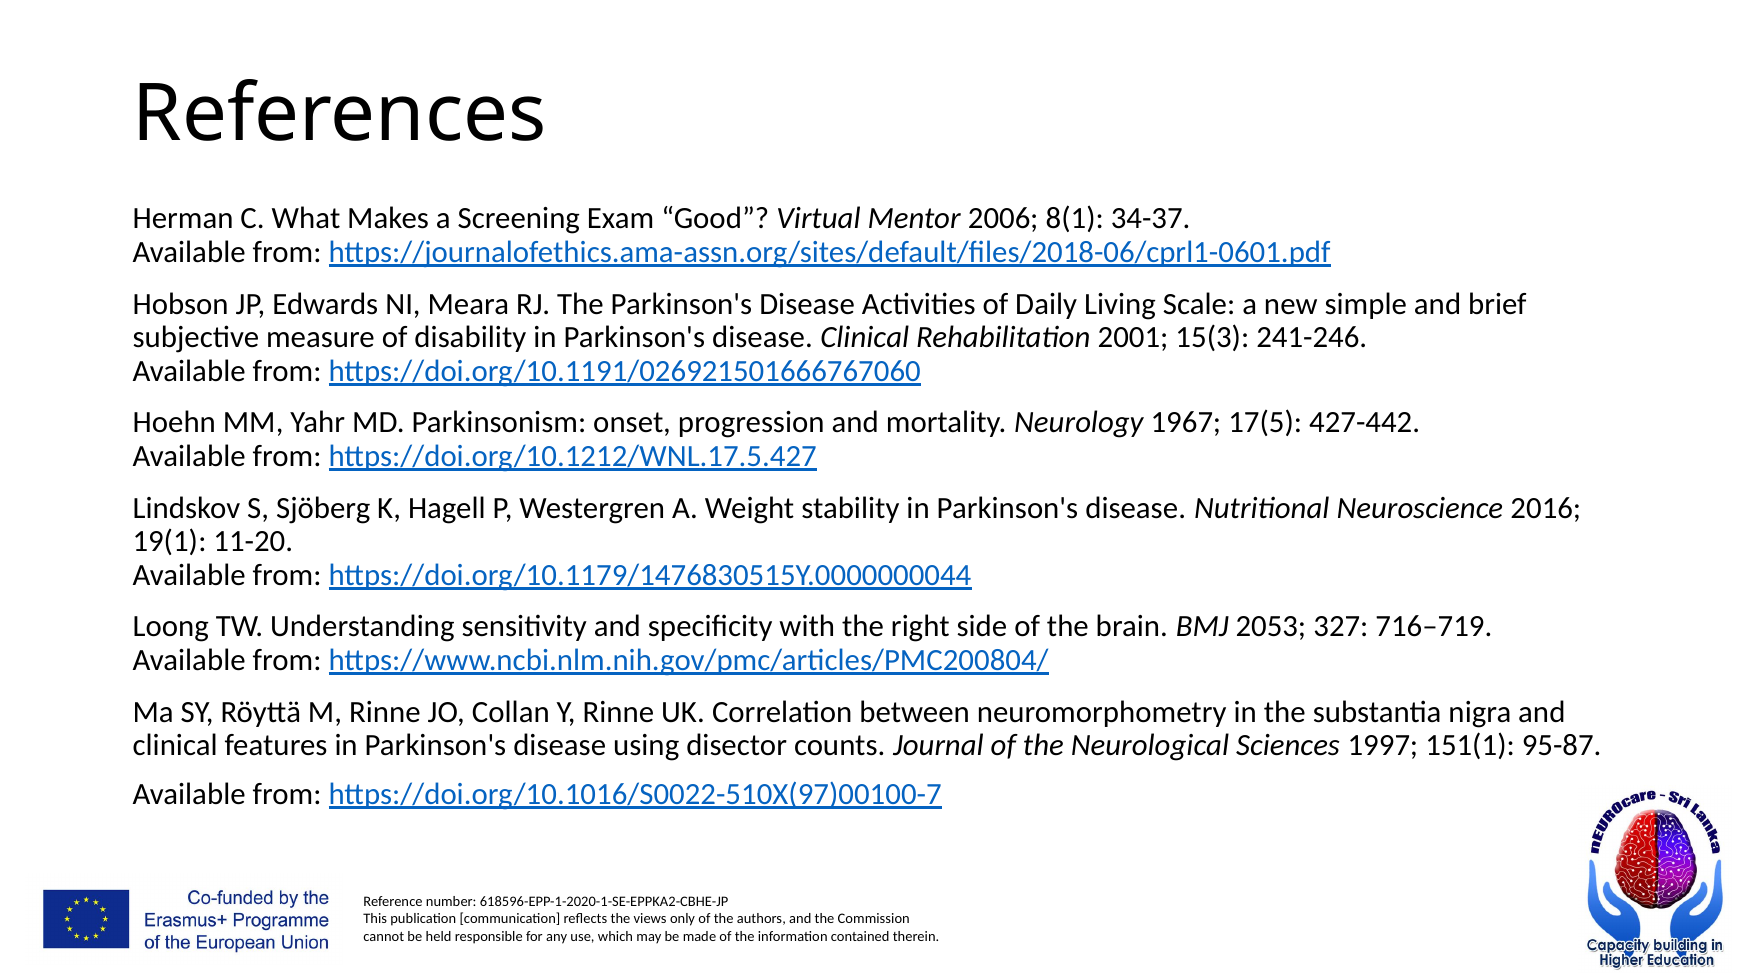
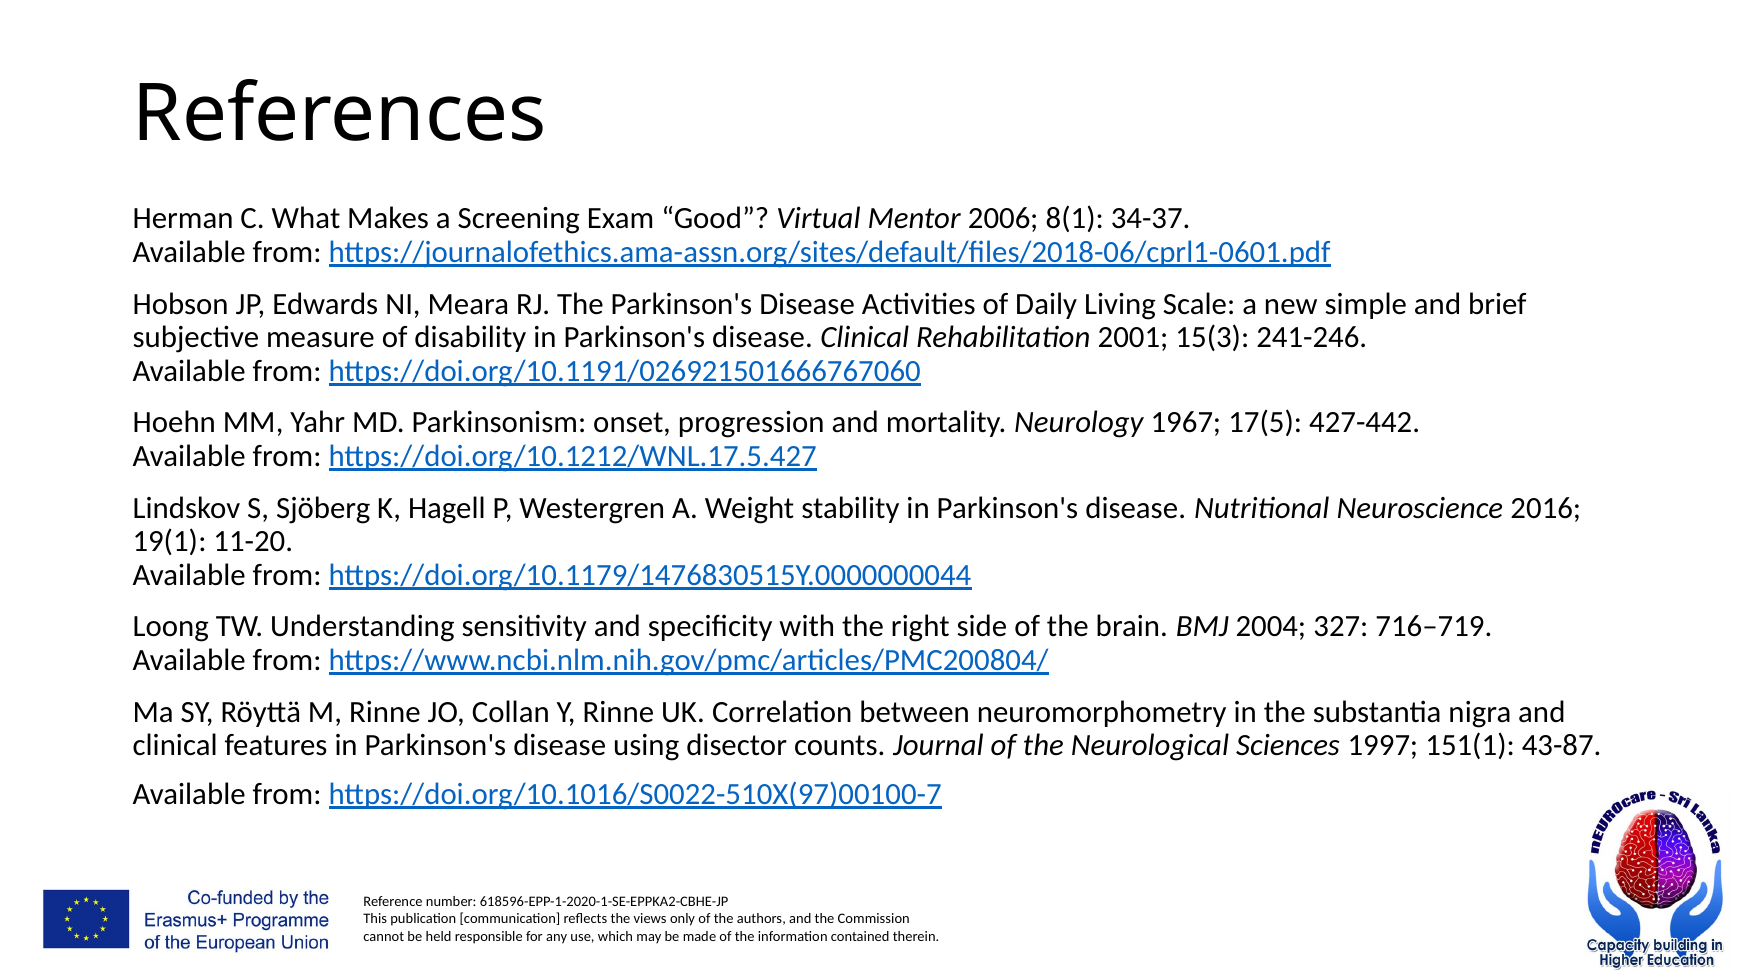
2053: 2053 -> 2004 (1271, 626)
95-87: 95-87 -> 43-87 (1562, 745)
